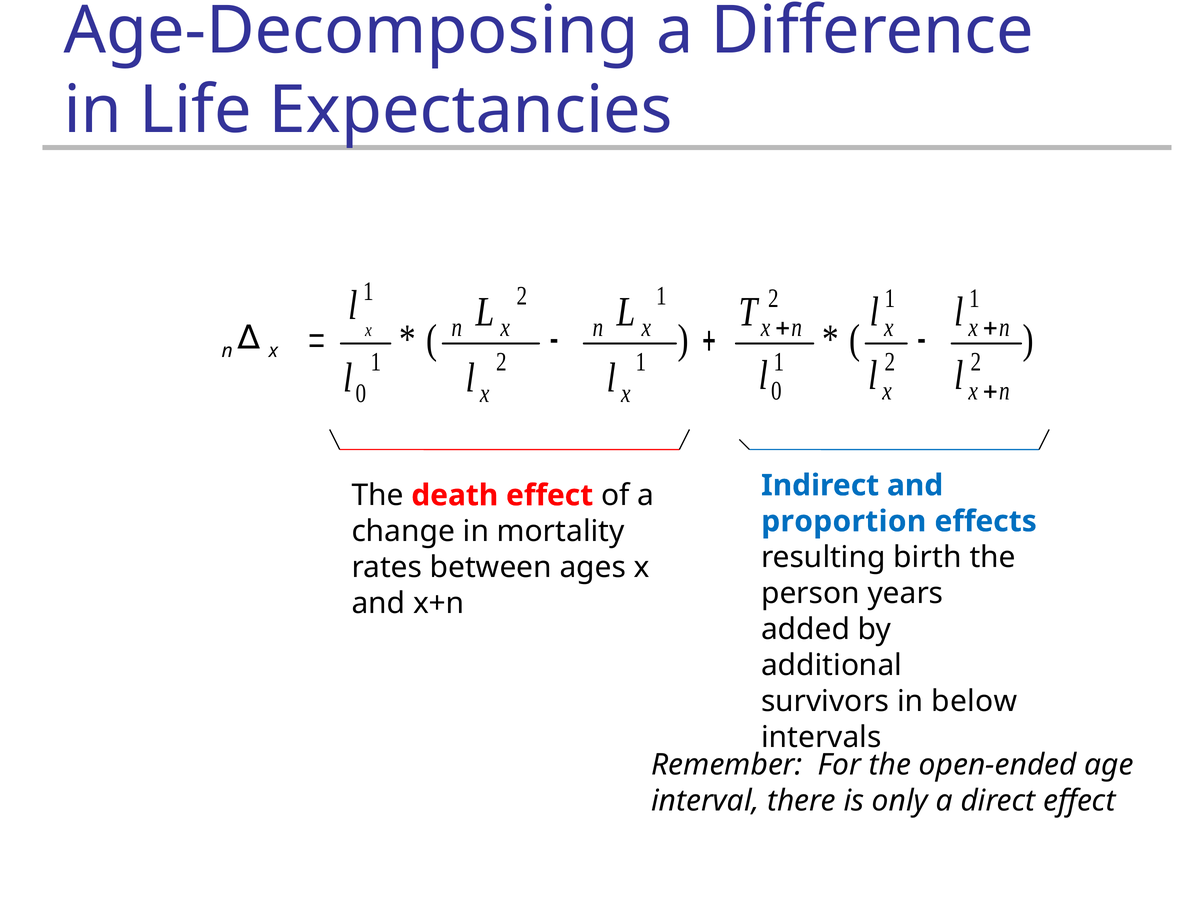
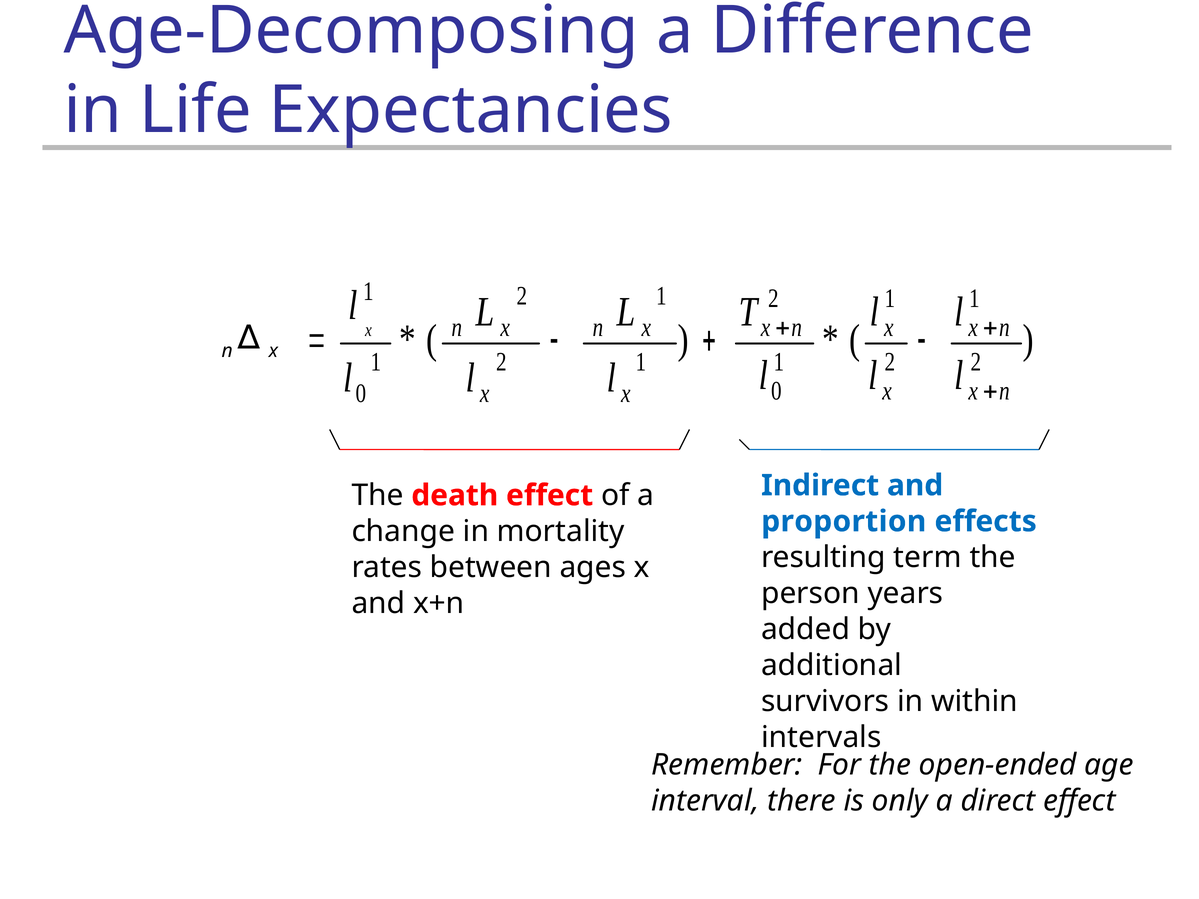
birth: birth -> term (928, 558)
below: below -> within (974, 701)
